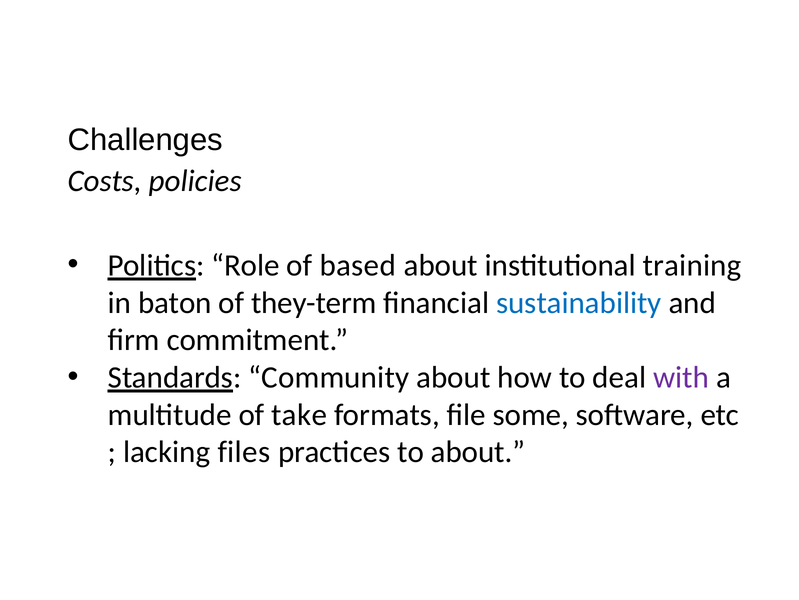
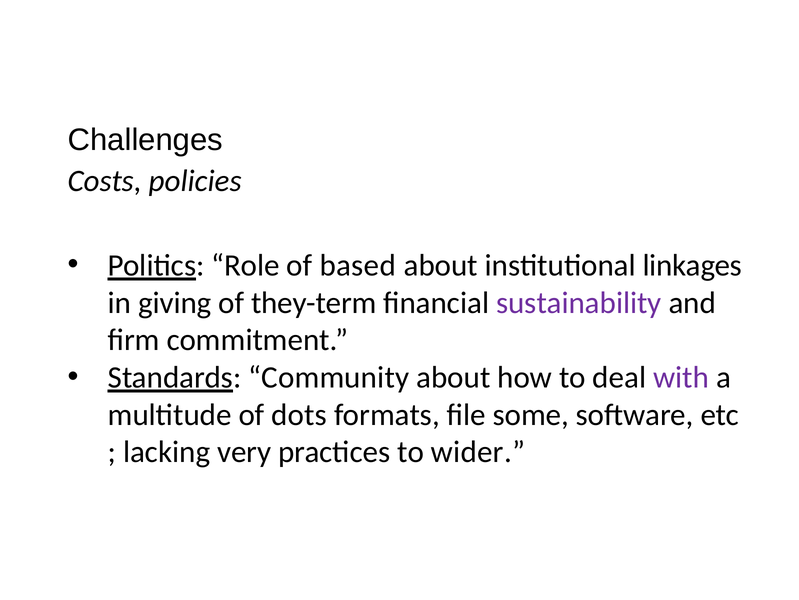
training: training -> linkages (692, 265)
baton: baton -> giving (175, 302)
sustainability colour: blue -> purple (579, 302)
take: take -> dots (299, 414)
files: files -> very (244, 452)
to about: about -> wider (478, 452)
